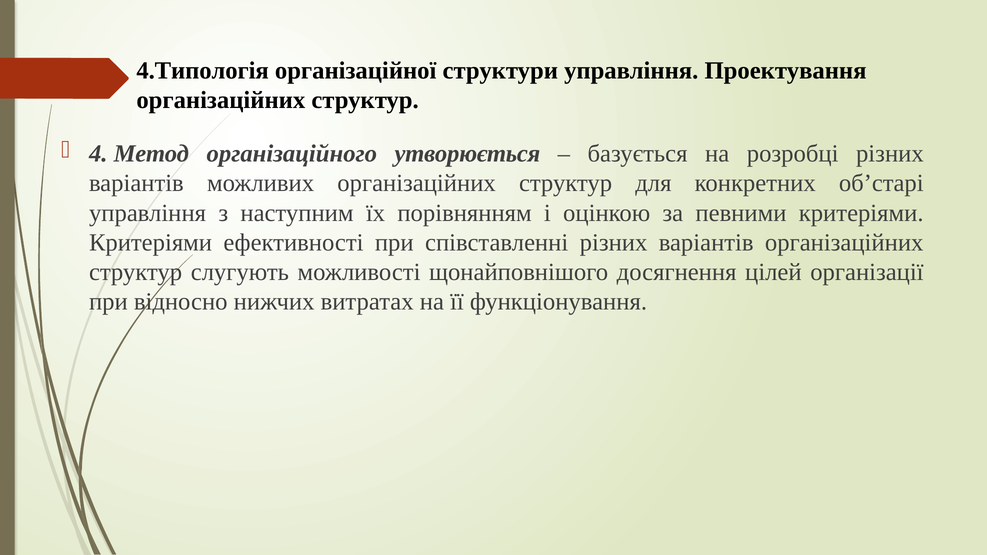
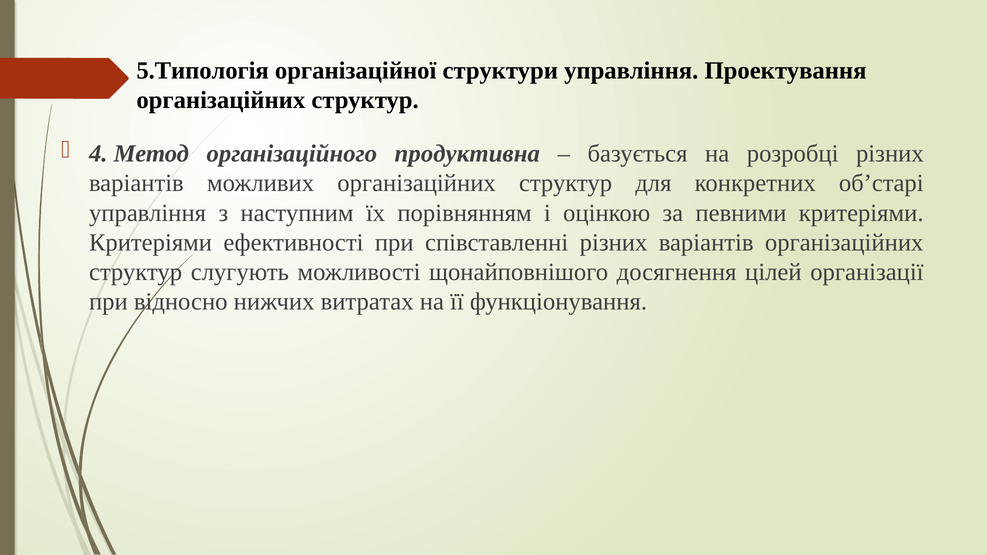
4.Типологія: 4.Типологія -> 5.Типологія (203, 71)
утворюється: утворюється -> продуктивна (467, 154)
